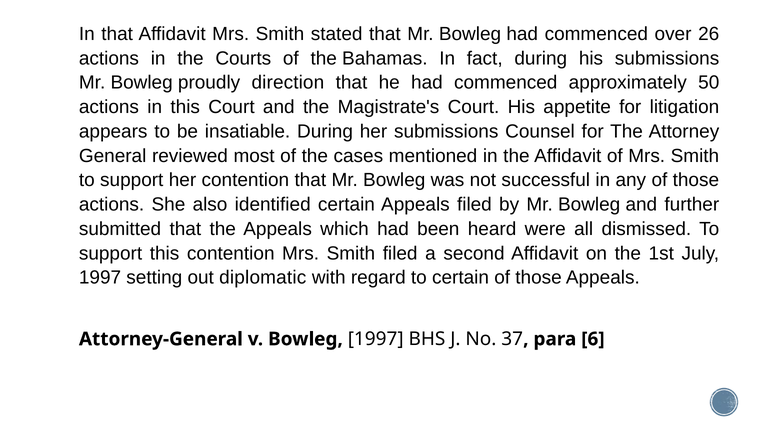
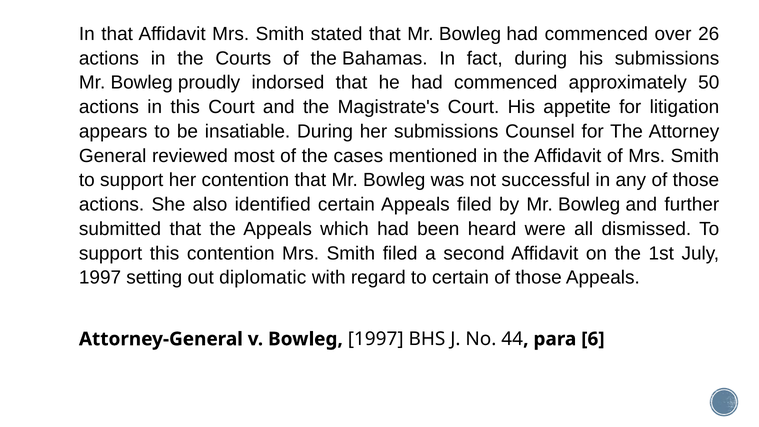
direction: direction -> indorsed (288, 83)
37: 37 -> 44 (512, 339)
